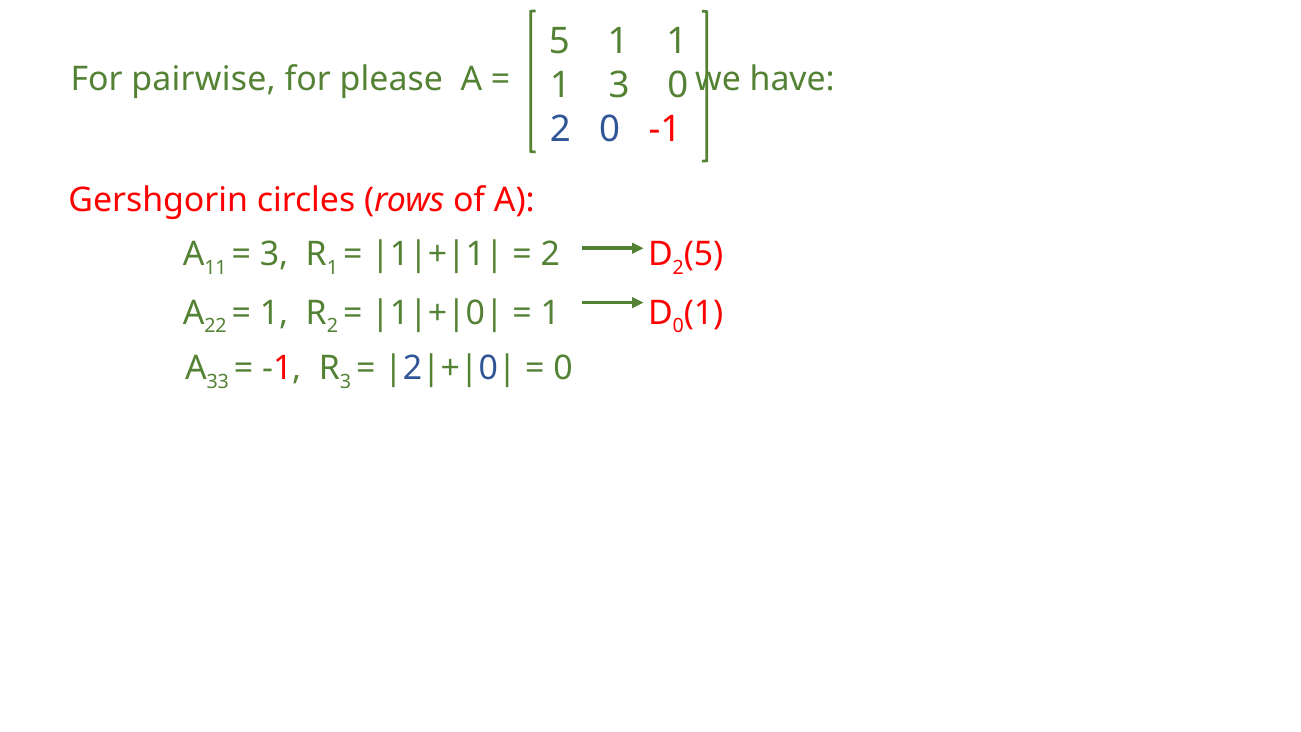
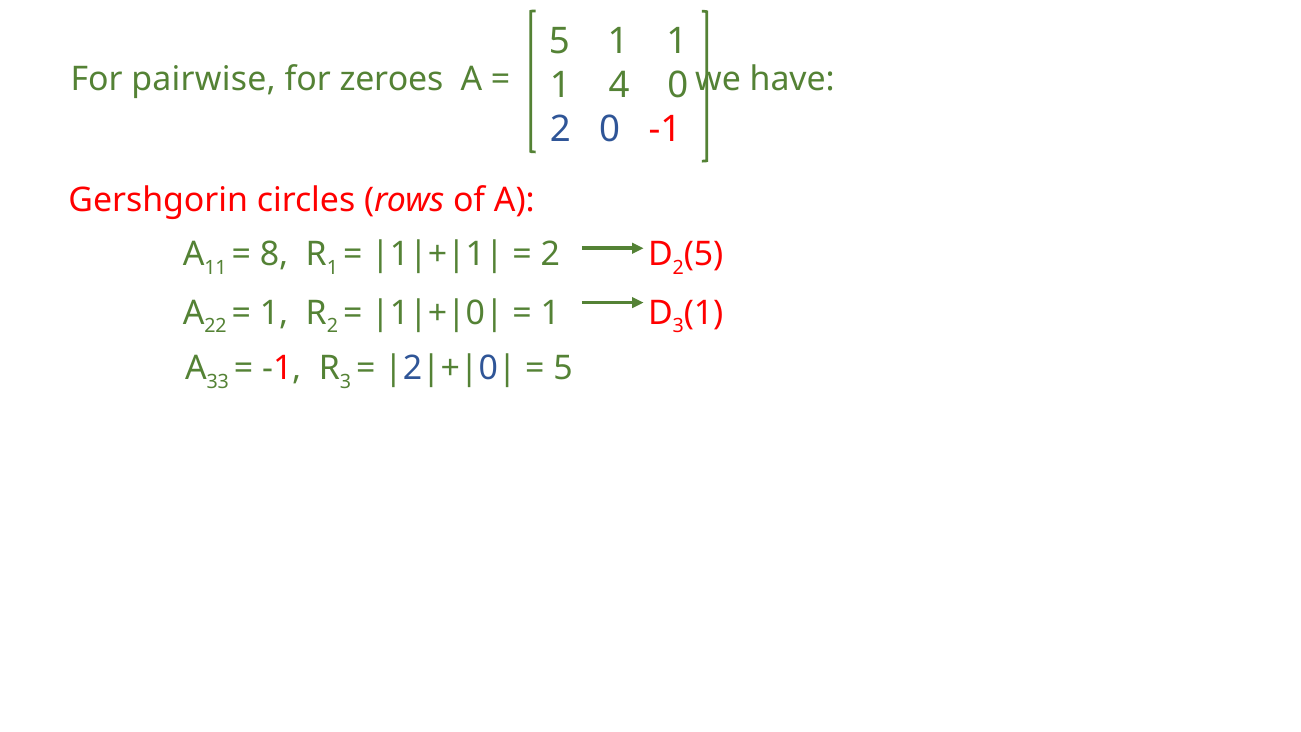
please: please -> zeroes (391, 79)
1 3: 3 -> 4 (619, 85)
3: 3 -> 8 (274, 254)
0: 0 -> 3 (678, 326)
0: 0 -> 5 (563, 369)
